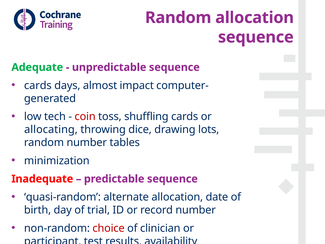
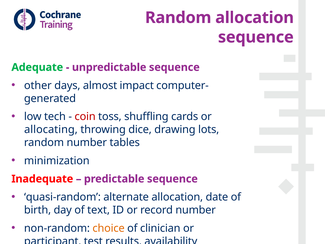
cards: cards -> other (38, 85)
trial: trial -> text (99, 210)
choice colour: red -> orange (109, 228)
